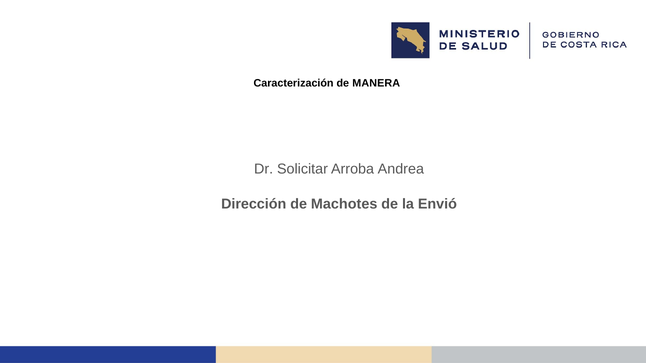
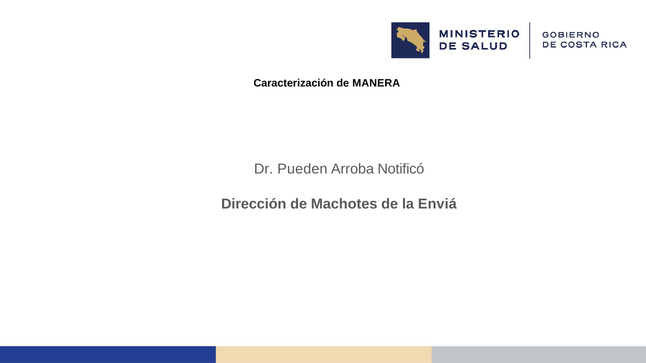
Solicitar: Solicitar -> Pueden (302, 169)
Andrea: Andrea -> Notificó (401, 169)
Envió: Envió -> Enviá (437, 204)
